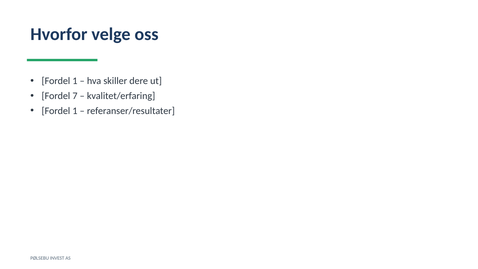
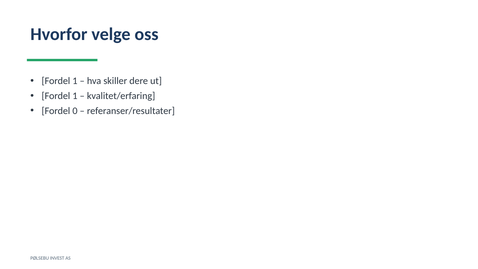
7: 7 -> 1 (75, 96)
1: 1 -> 0 (75, 111)
